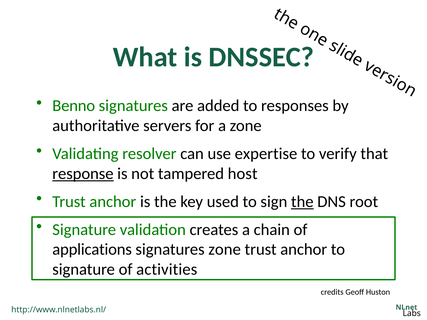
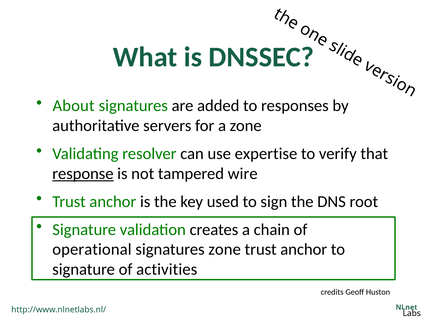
Benno: Benno -> About (74, 106)
host: host -> wire (243, 174)
the underline: present -> none (302, 202)
applications: applications -> operational (92, 250)
